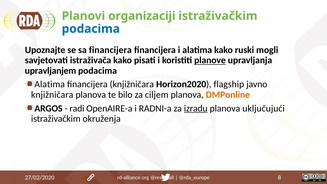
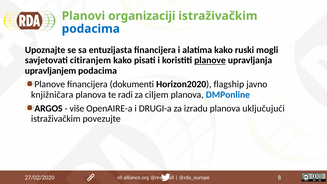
sa financijera: financijera -> entuzijasta (110, 50)
istraživača: istraživača -> citiranjem (90, 60)
Alatima: Alatima -> Planove (50, 84)
financijera knjižničara: knjižničara -> dokumenti (132, 84)
bilo: bilo -> radi (125, 95)
DMPonline colour: orange -> blue (228, 95)
radi: radi -> više (77, 108)
RADNI-a: RADNI-a -> DRUGI-a (155, 108)
izradu underline: present -> none (196, 108)
okruženja: okruženja -> povezujte (102, 119)
